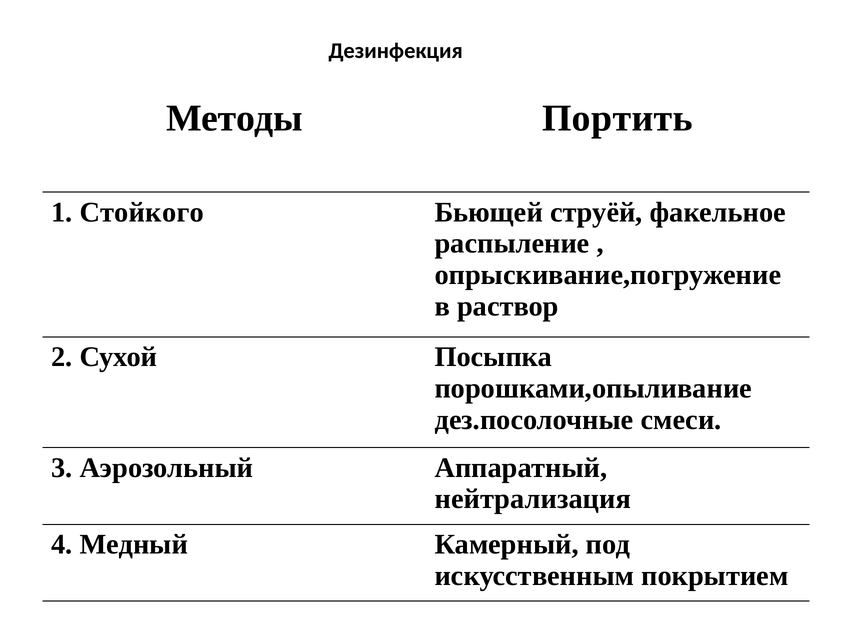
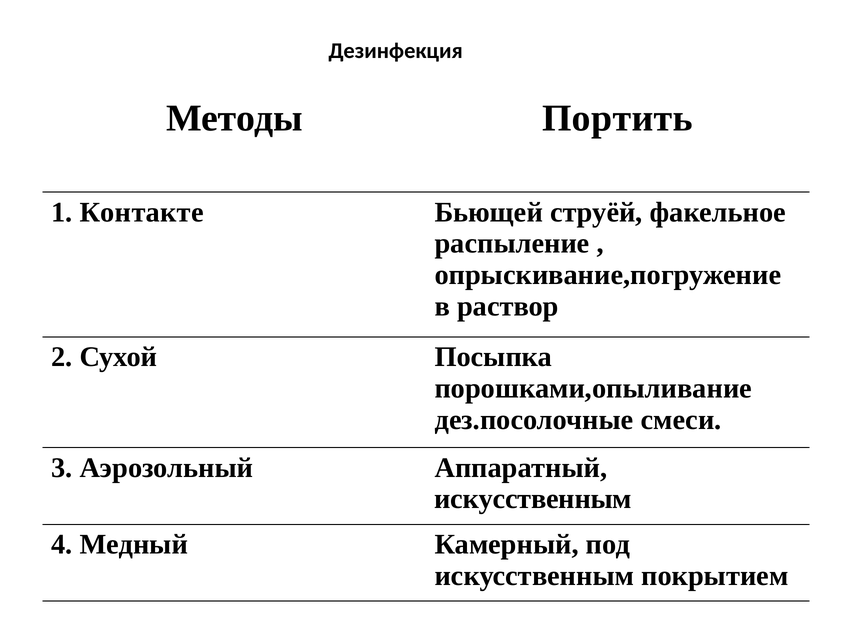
Стойкого: Стойкого -> Контакте (142, 212)
нейтрализация: нейтрализация -> искусственным (533, 499)
